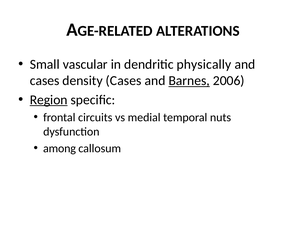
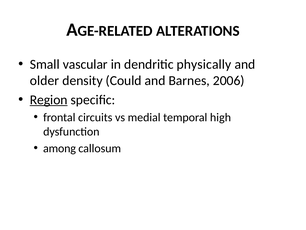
cases: cases -> older (45, 81)
density Cases: Cases -> Could (124, 81)
Barnes underline: present -> none (189, 81)
nuts: nuts -> high (220, 117)
